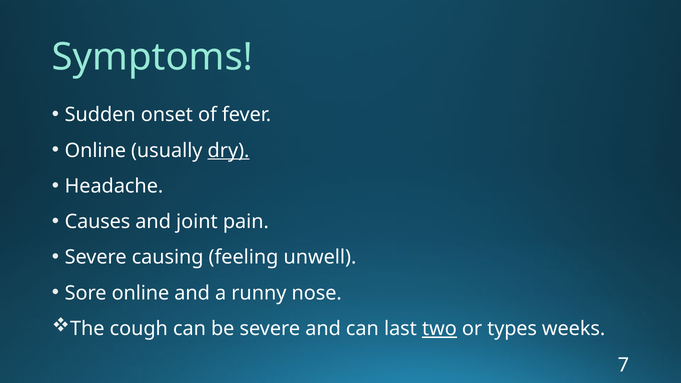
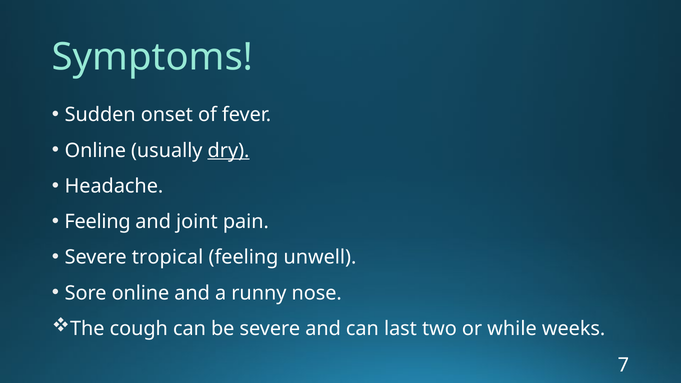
Causes: Causes -> Feeling (98, 222)
causing: causing -> tropical (168, 257)
two underline: present -> none (439, 329)
types: types -> while (512, 329)
